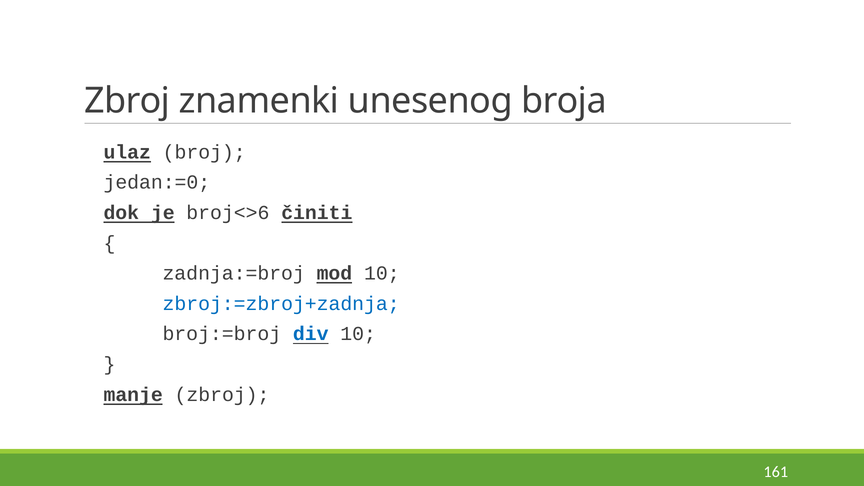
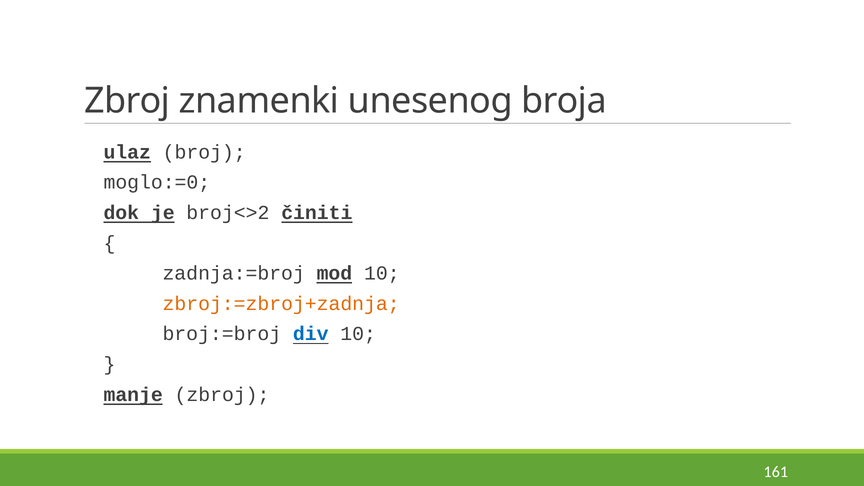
jedan:=0: jedan:=0 -> moglo:=0 (157, 182)
broj<>6: broj<>6 -> broj<>2 (228, 213)
zbroj:=zbroj+zadnja colour: blue -> orange (281, 304)
